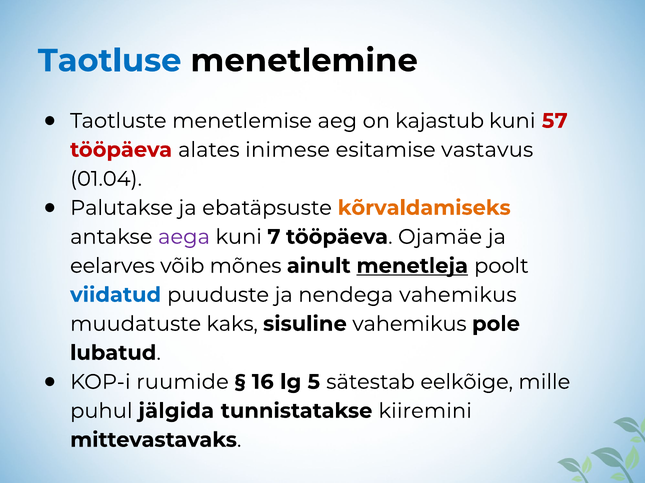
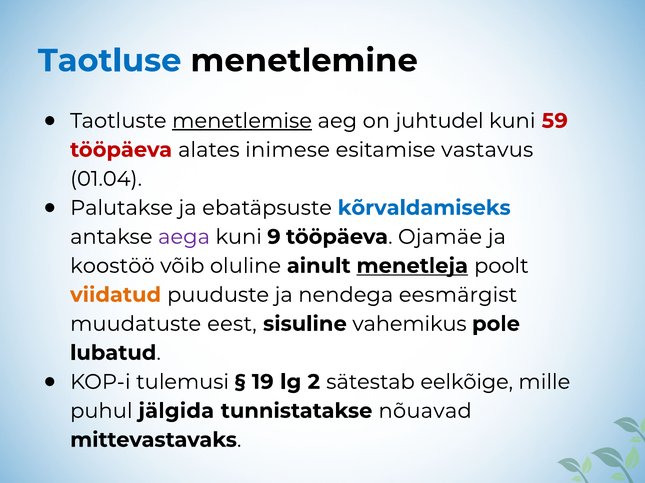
menetlemise underline: none -> present (242, 121)
kajastub: kajastub -> juhtudel (440, 121)
57: 57 -> 59 (555, 121)
kõrvaldamiseks colour: orange -> blue (424, 208)
7: 7 -> 9 (274, 237)
eelarves: eelarves -> koostöö (112, 266)
mõnes: mõnes -> oluline (245, 266)
viidatud colour: blue -> orange (116, 295)
nendega vahemikus: vahemikus -> eesmärgist (458, 295)
kaks: kaks -> eest (232, 324)
ruumide: ruumide -> tulemusi (183, 382)
16: 16 -> 19 (263, 382)
5: 5 -> 2 (314, 382)
kiiremini: kiiremini -> nõuavad (425, 412)
